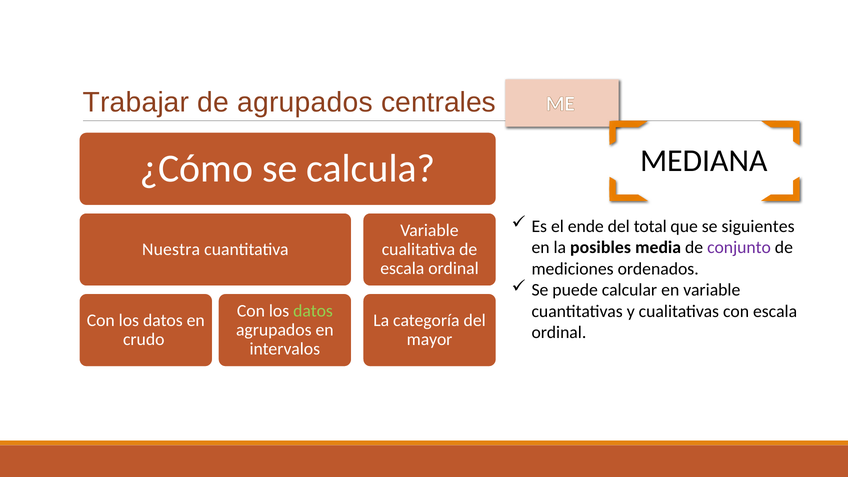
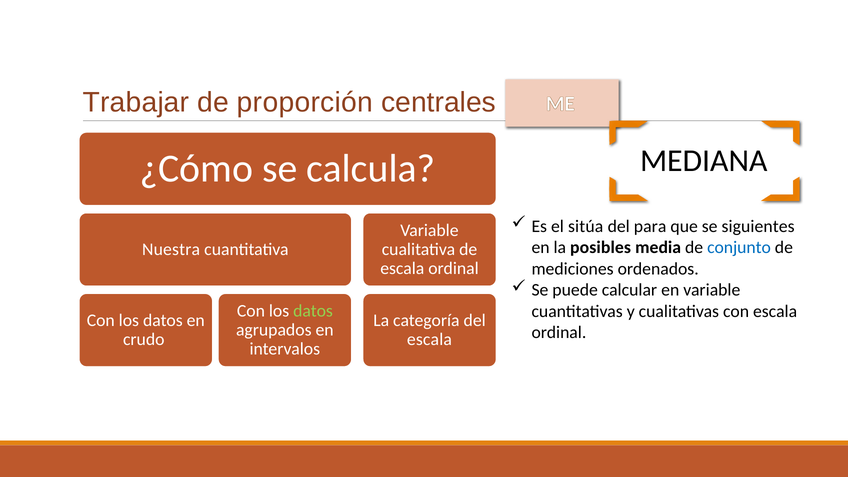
de agrupados: agrupados -> proporción (305, 103)
ende: ende -> sitúa (586, 226)
total: total -> para (650, 226)
conjunto colour: purple -> blue (739, 248)
mayor: mayor -> escala (429, 340)
